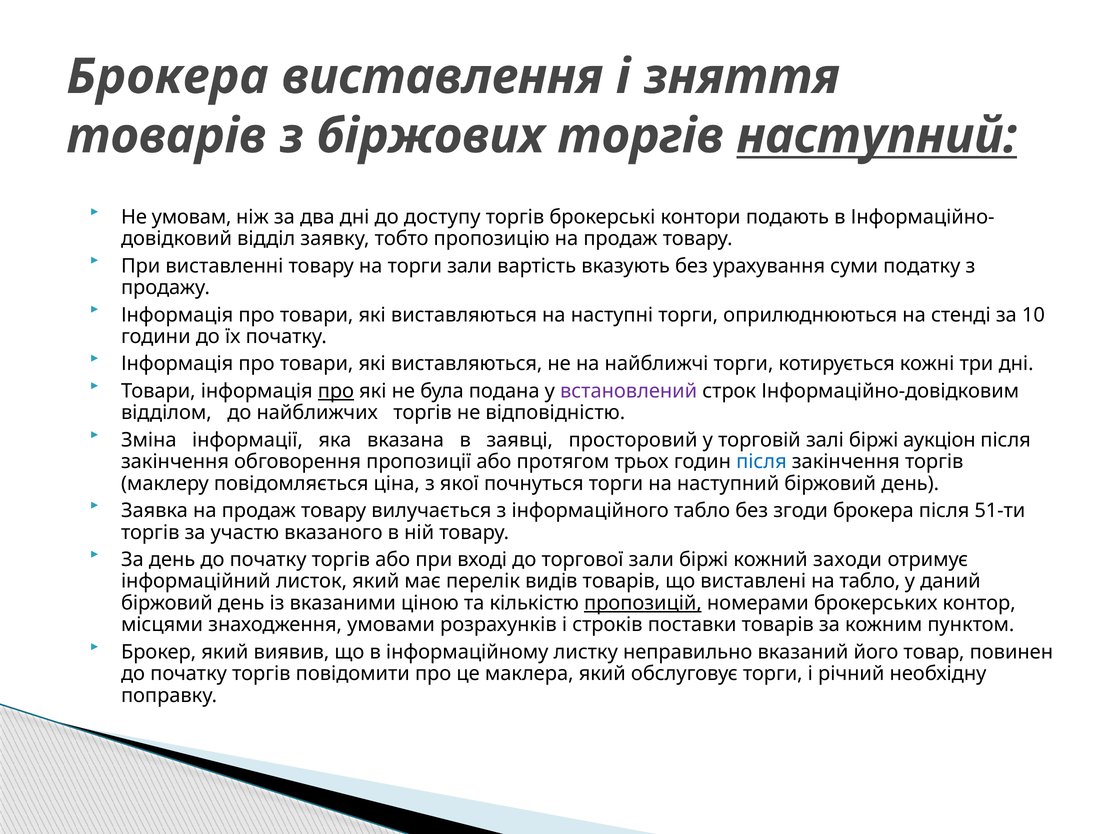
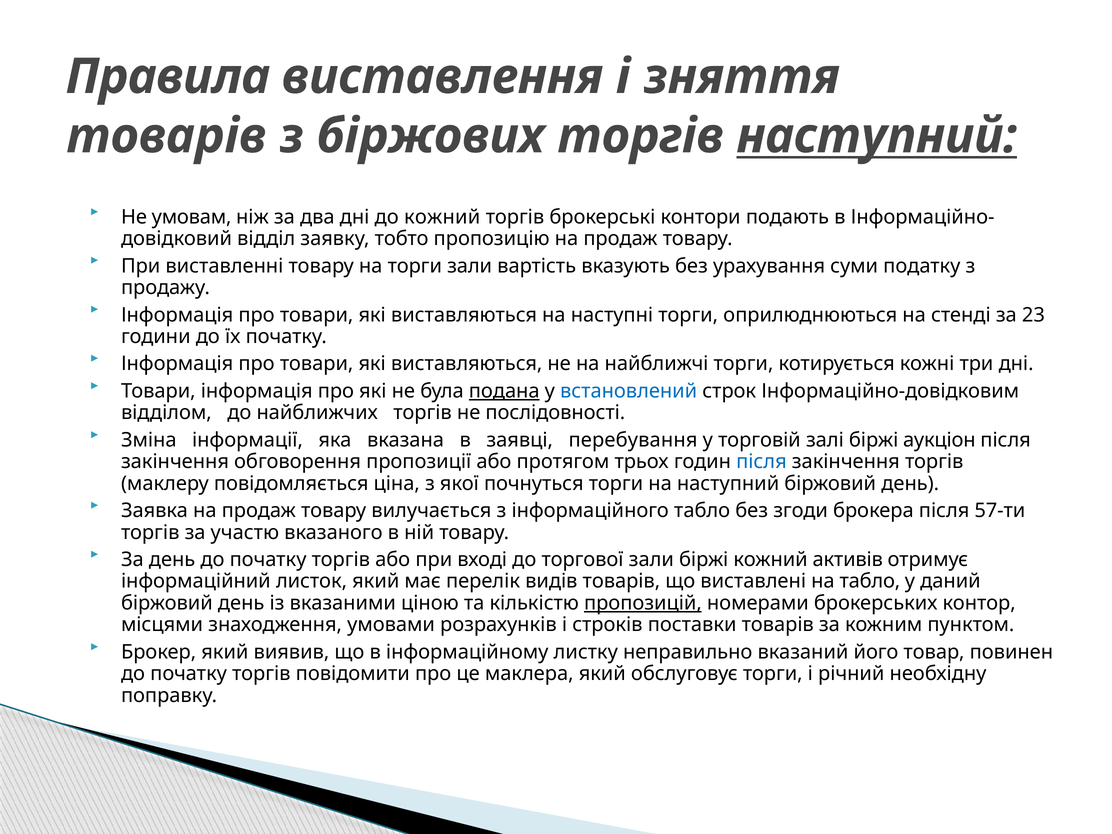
Брокера: Брокера -> Правила (168, 77)
до доступу: доступу -> кожний (442, 217)
10: 10 -> 23 (1033, 315)
про underline: present -> none (336, 391)
подана underline: none -> present (504, 391)
встановлений colour: purple -> blue (629, 391)
відповідністю: відповідністю -> послідовності (555, 413)
просторовий: просторовий -> перебування (633, 440)
51-ти: 51-ти -> 57-ти (1000, 511)
заходи: заходи -> активів (848, 560)
